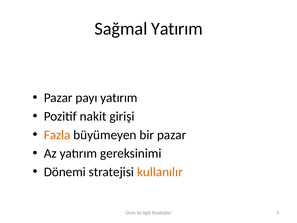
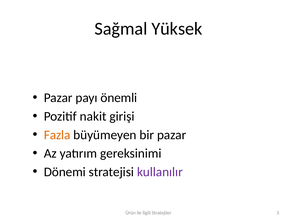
Sağmal Yatırım: Yatırım -> Yüksek (177, 29)
payı yatırım: yatırım -> önemli (119, 98)
kullanılır colour: orange -> purple (160, 172)
